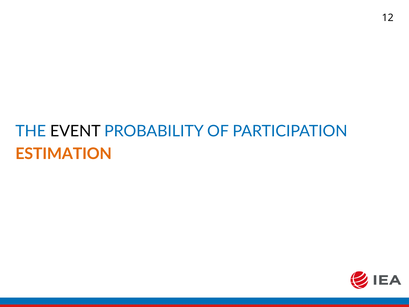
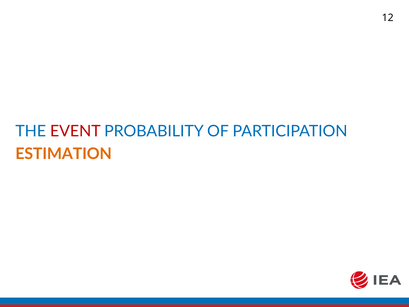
EVENT colour: black -> red (75, 131)
